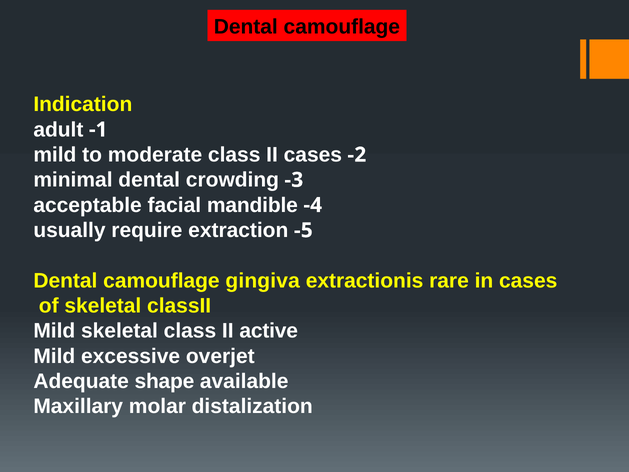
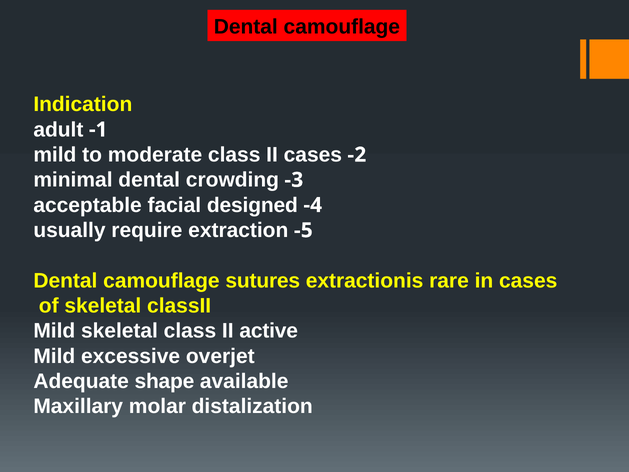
mandible: mandible -> designed (252, 205)
gingiva: gingiva -> sutures (263, 281)
